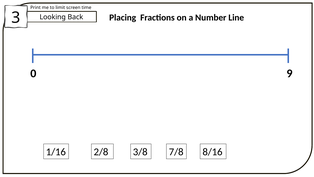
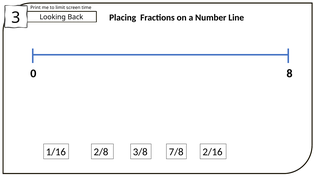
9: 9 -> 8 (290, 73)
8/16: 8/16 -> 2/16 (212, 152)
